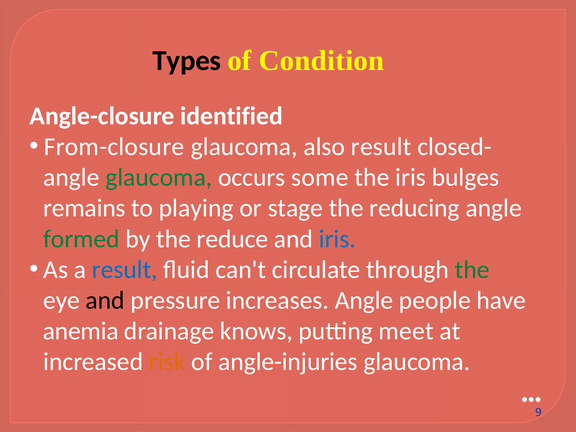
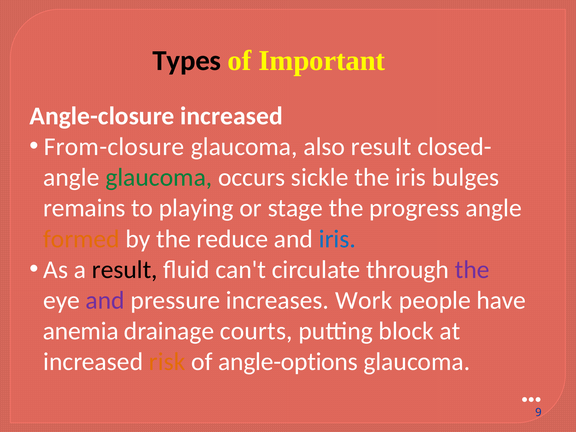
Condition: Condition -> Important (322, 61)
Angle-closure identified: identified -> increased (231, 116)
some: some -> sickle (320, 177)
reducing: reducing -> progress (414, 208)
formed colour: green -> orange (81, 239)
result colour: blue -> black (125, 270)
the colour: green -> purple (472, 270)
and colour: black -> purple (105, 300)
increases Angle: Angle -> Work (364, 300)
knows: knows -> courts (256, 331)
meet: meet -> block (406, 331)
angle-injuries: angle-injuries -> angle-options (288, 362)
